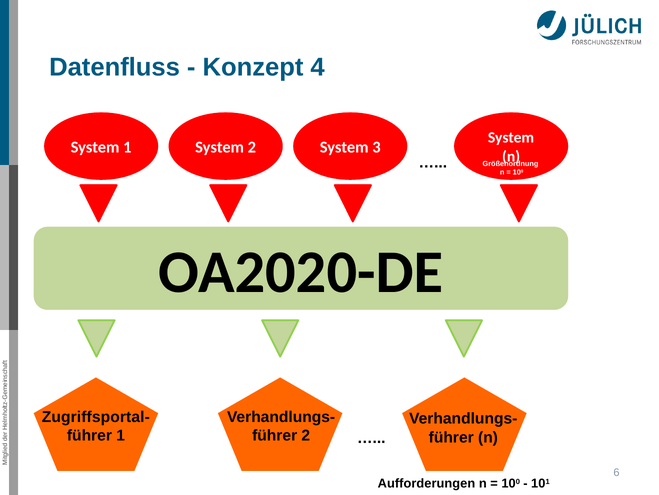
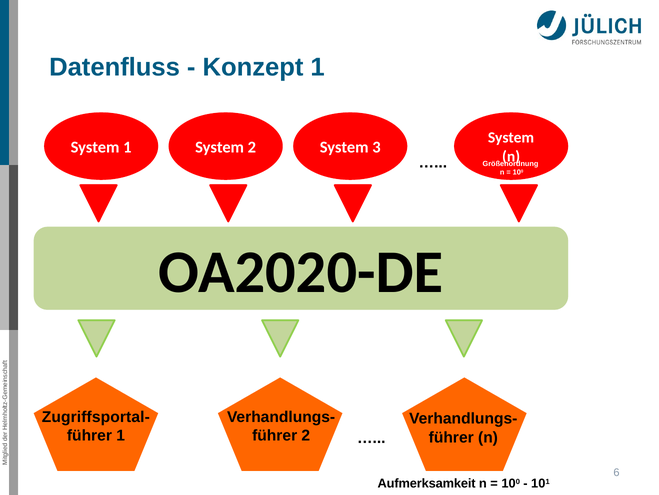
Konzept 4: 4 -> 1 (318, 67)
Aufforderungen: Aufforderungen -> Aufmerksamkeit (427, 483)
